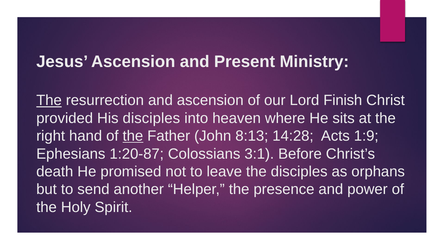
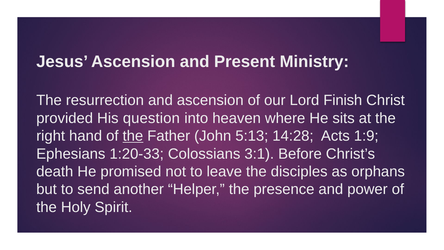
The underline: present -> none (49, 100)
His disciples: disciples -> question (151, 118)
8:13: 8:13 -> 5:13 (252, 136)
1:20-87: 1:20-87 -> 1:20-33 (137, 154)
